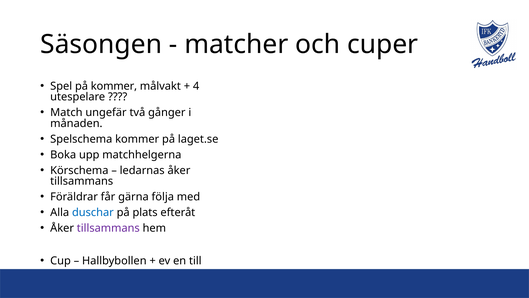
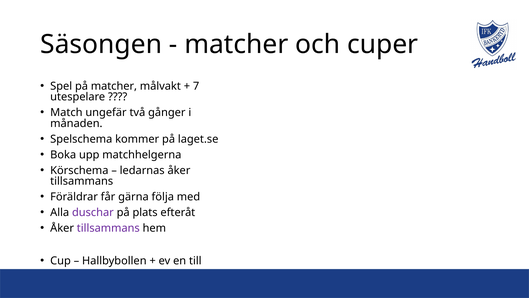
på kommer: kommer -> matcher (114, 86)
4: 4 -> 7 (196, 86)
duschar colour: blue -> purple (93, 212)
